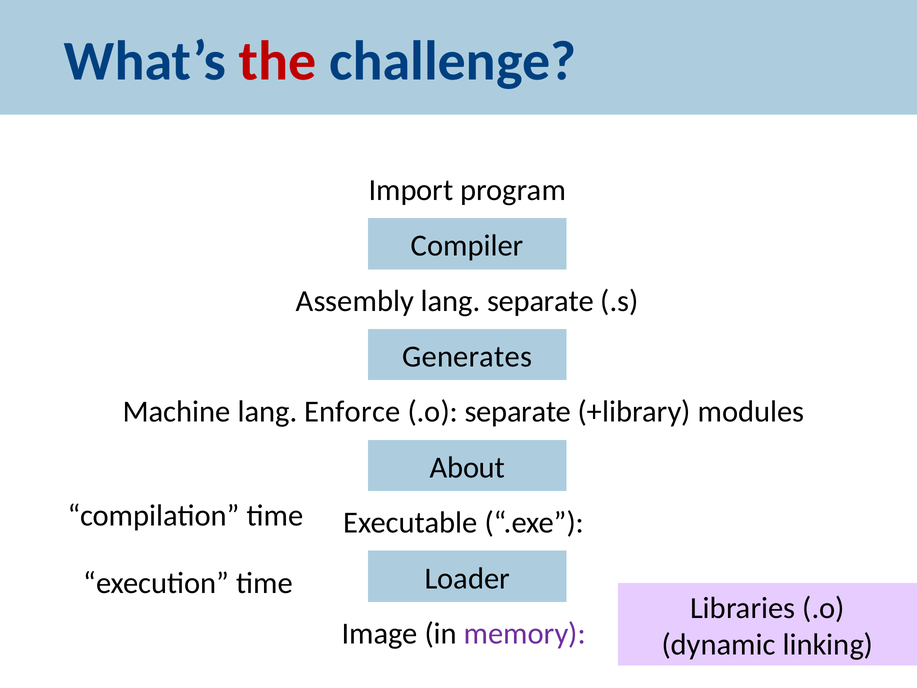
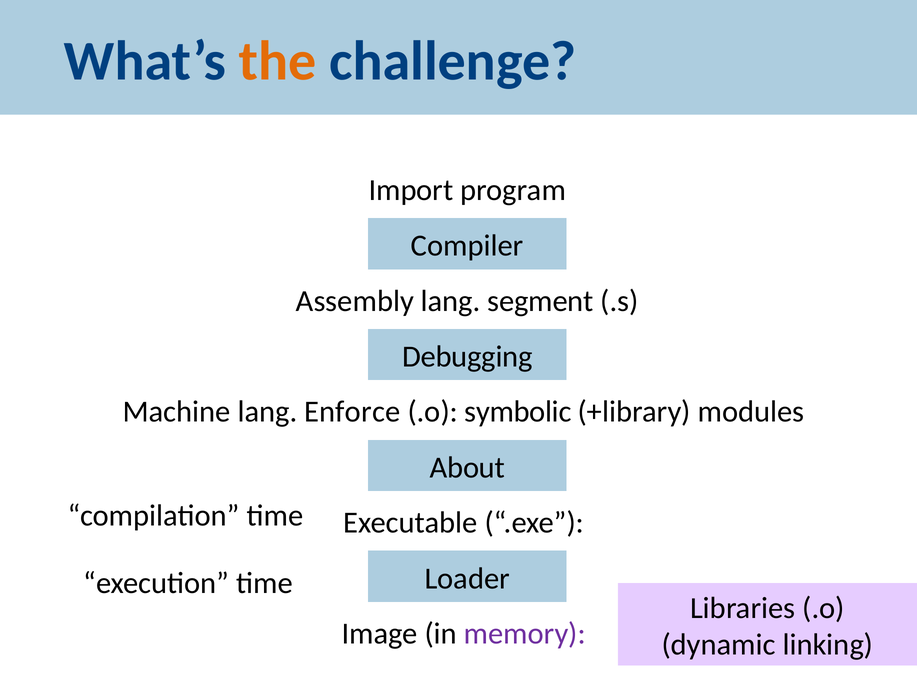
the colour: red -> orange (278, 61)
lang separate: separate -> segment (541, 301)
Generates: Generates -> Debugging (467, 357)
.o separate: separate -> symbolic (518, 412)
